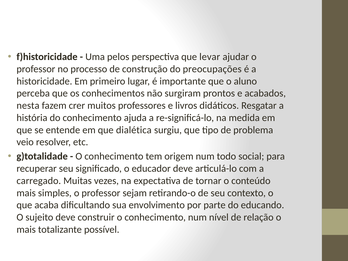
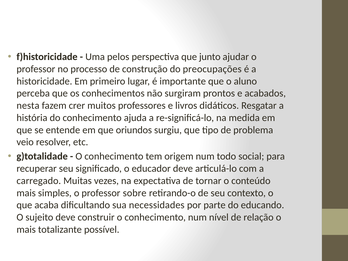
levar: levar -> junto (210, 57)
dialética: dialética -> oriundos (134, 130)
sejam: sejam -> sobre (135, 193)
envolvimento: envolvimento -> necessidades (157, 205)
